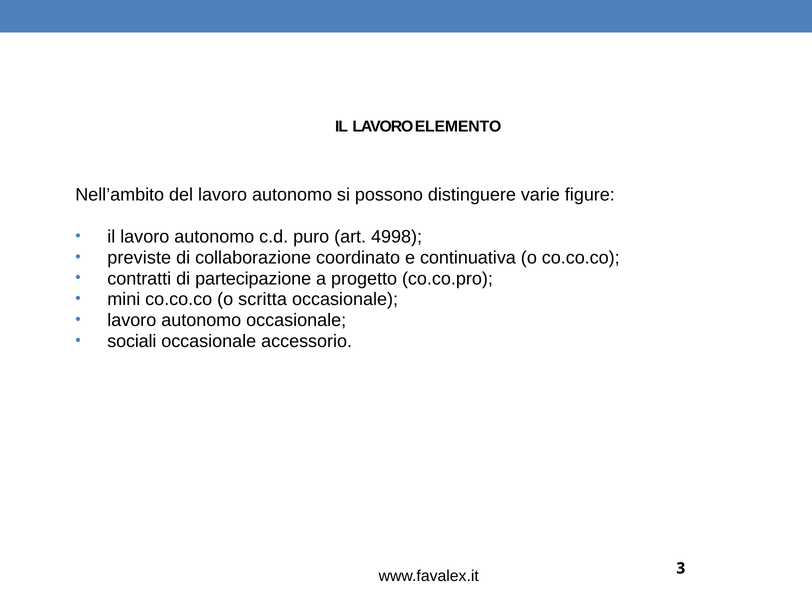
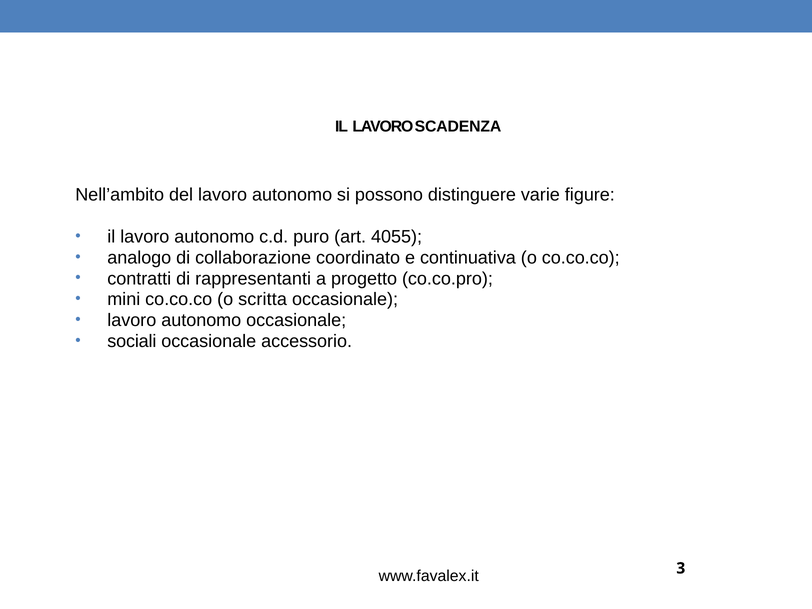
ELEMENTO: ELEMENTO -> SCADENZA (458, 126)
4998: 4998 -> 4055 (397, 237)
previste: previste -> analogo (139, 258)
partecipazione: partecipazione -> rappresentanti (253, 279)
